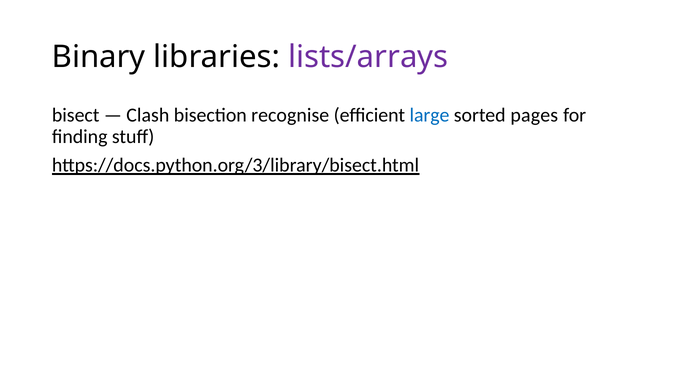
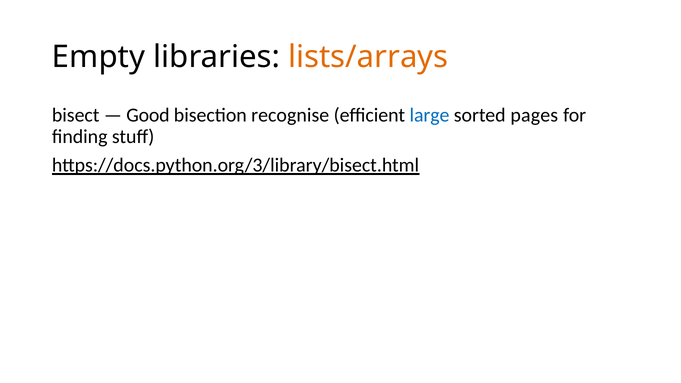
Binary: Binary -> Empty (99, 57)
lists/arrays colour: purple -> orange (368, 57)
Clash: Clash -> Good (148, 115)
